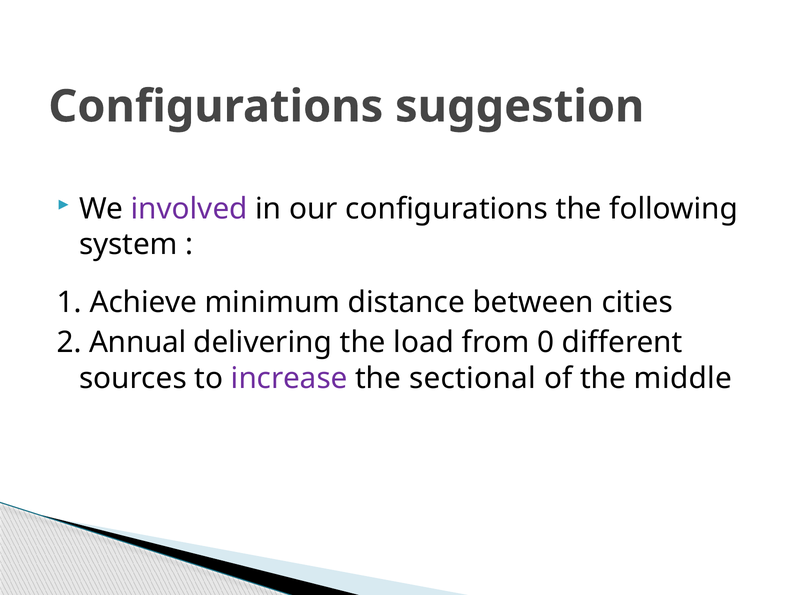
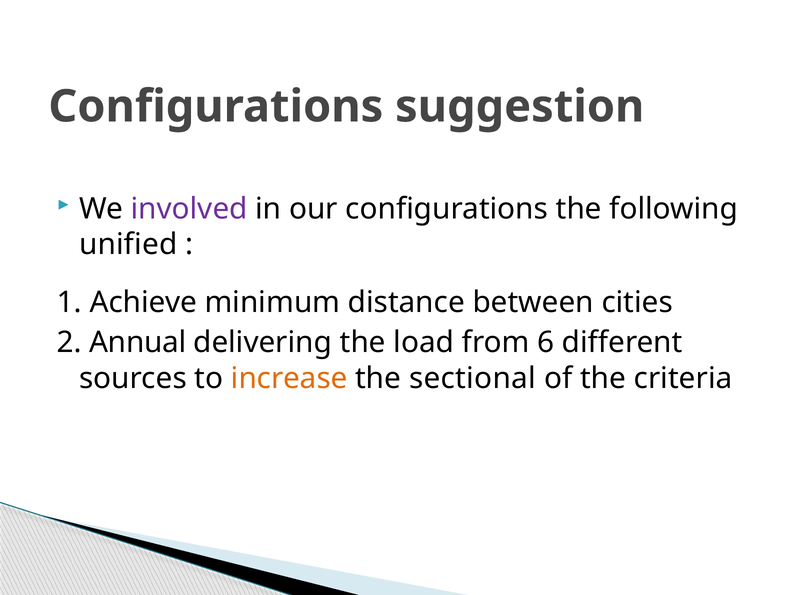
system: system -> unified (128, 245)
0: 0 -> 6 (546, 342)
increase colour: purple -> orange (289, 378)
middle: middle -> criteria (683, 378)
